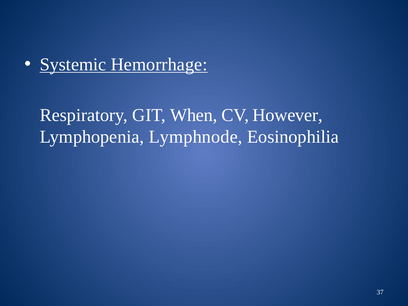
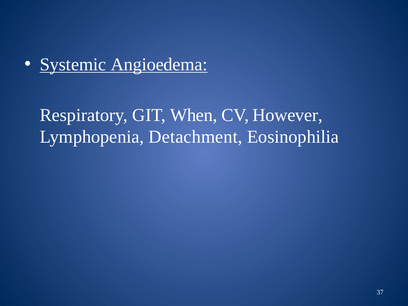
Hemorrhage: Hemorrhage -> Angioedema (159, 64)
Lymphnode: Lymphnode -> Detachment (196, 137)
